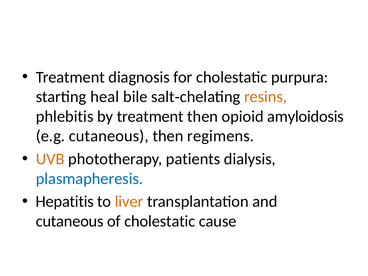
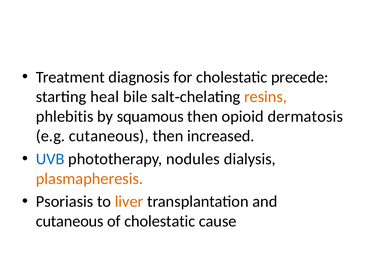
purpura: purpura -> precede (300, 77)
by treatment: treatment -> squamous (150, 116)
amyloidosis: amyloidosis -> dermatosis (305, 116)
regimens: regimens -> increased (221, 136)
UVB colour: orange -> blue (50, 159)
patients: patients -> nodules (193, 159)
plasmapheresis colour: blue -> orange (89, 179)
Hepatitis: Hepatitis -> Psoriasis (65, 202)
